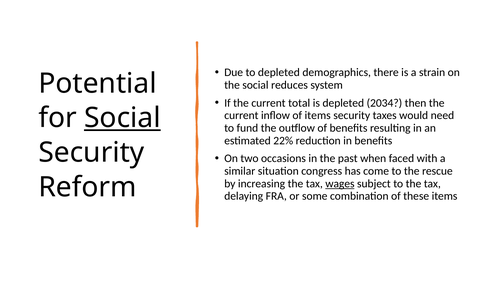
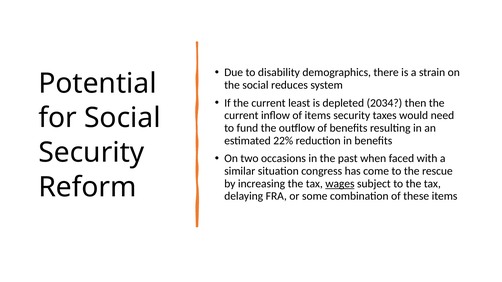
to depleted: depleted -> disability (279, 73)
total: total -> least (299, 103)
Social underline: present -> none (122, 118)
